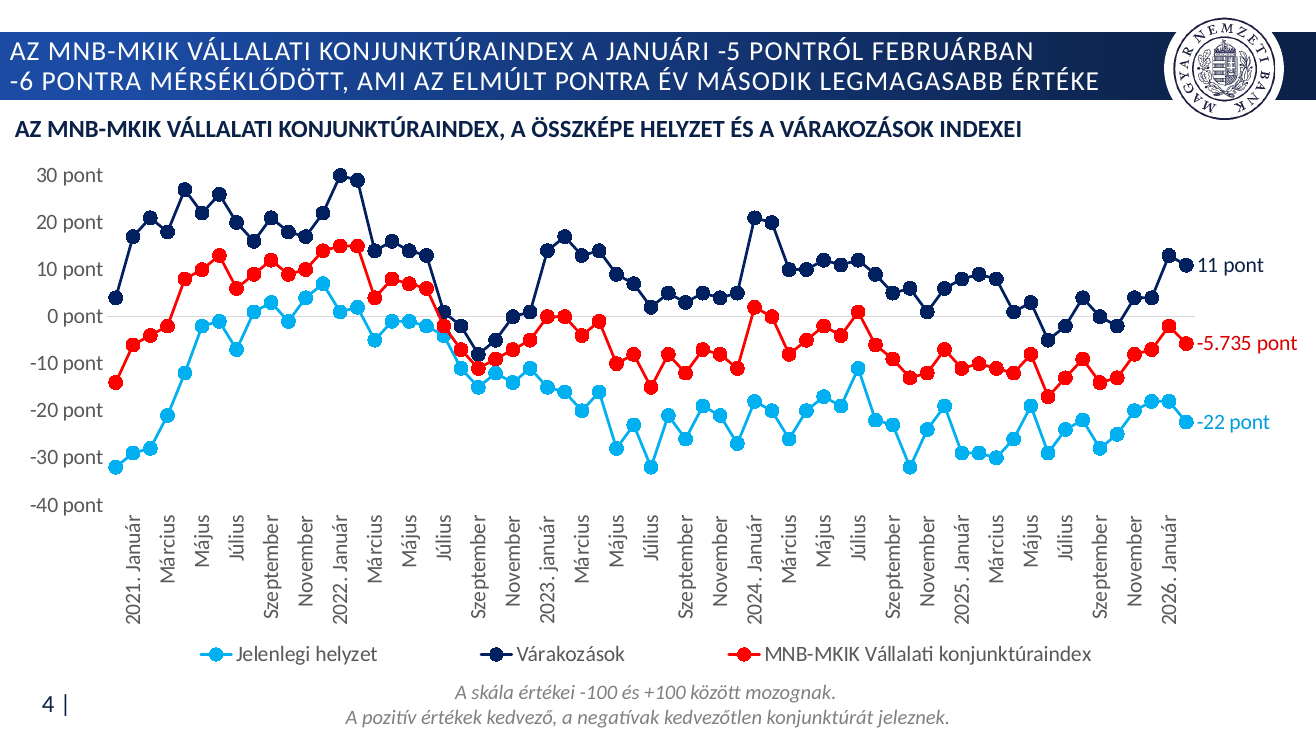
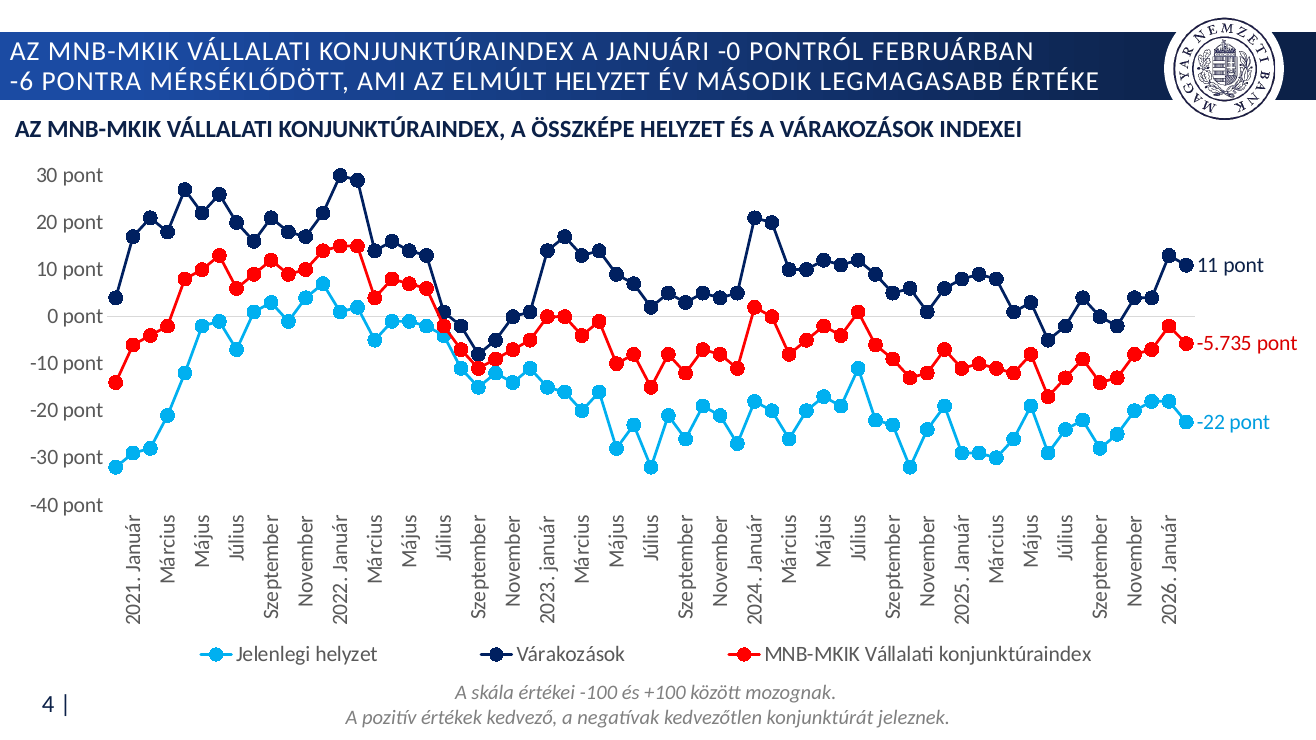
-5: -5 -> -0 (729, 52)
ELMÚLT PONTRA: PONTRA -> HELYZET (602, 81)
